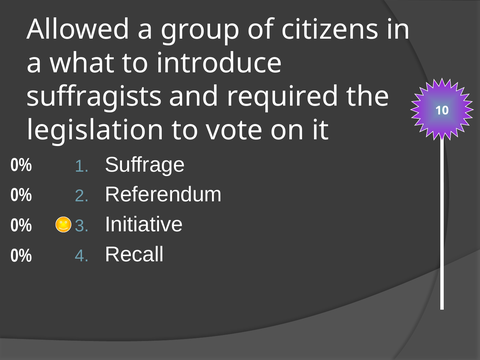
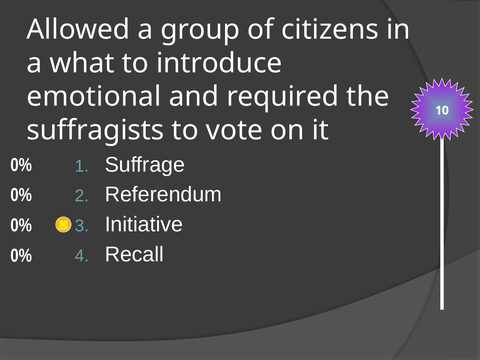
suffragists: suffragists -> emotional (94, 97)
legislation: legislation -> suffragists (95, 130)
